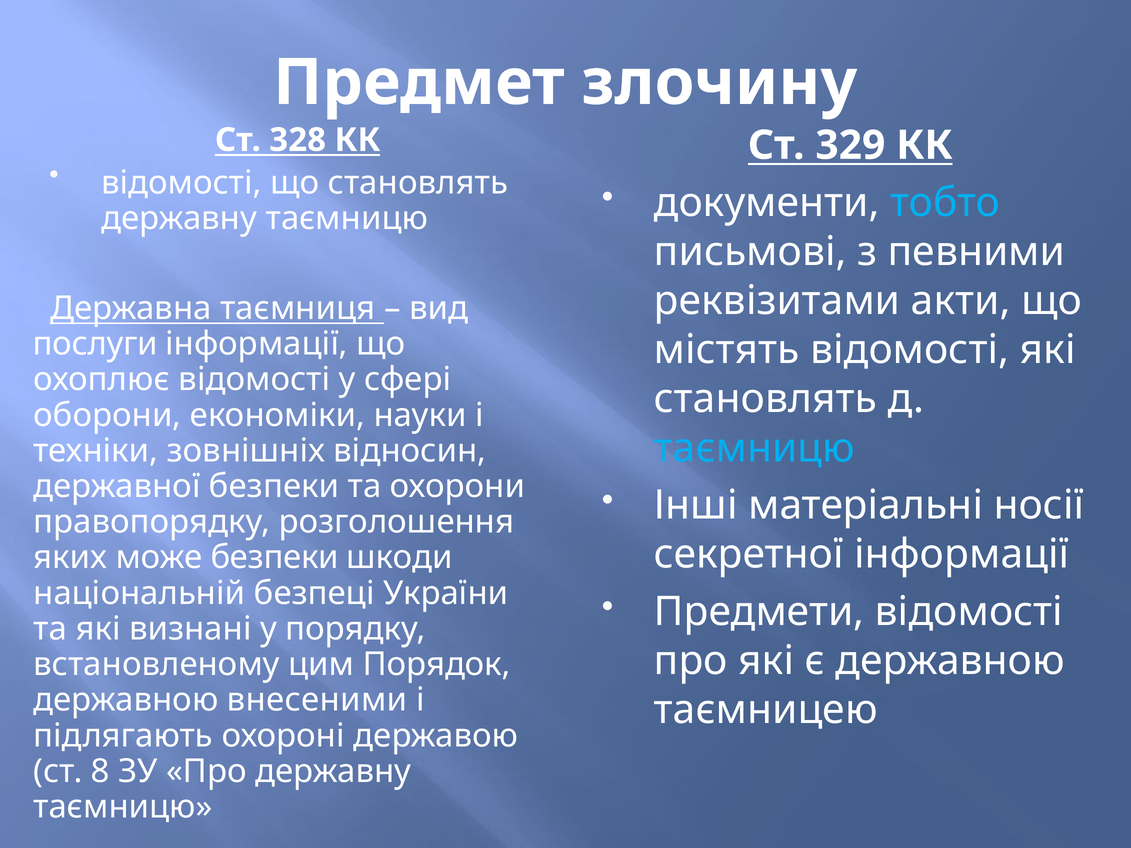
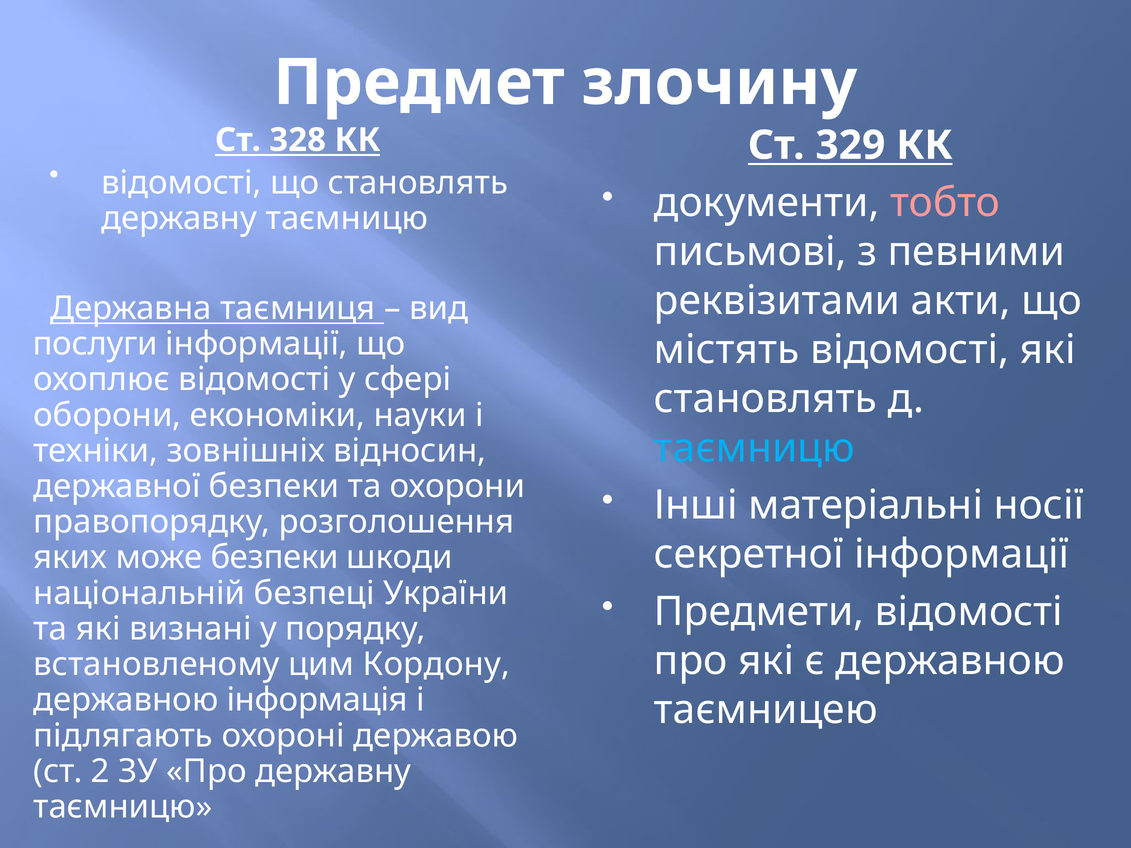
тобто colour: light blue -> pink (945, 203)
Порядок: Порядок -> Кордону (436, 665)
внесеними: внесеними -> інформація (317, 700)
8: 8 -> 2 (100, 772)
